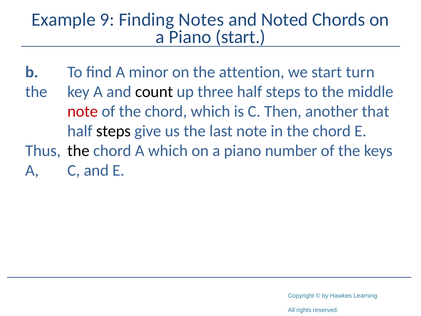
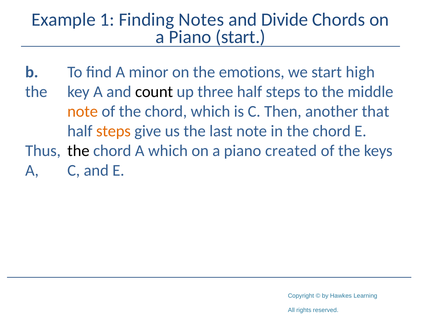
9: 9 -> 1 (107, 20)
Noted: Noted -> Divide (285, 20)
attention: attention -> emotions (252, 72)
turn: turn -> high (360, 72)
note colour: red -> orange (83, 111)
steps colour: black -> orange (113, 131)
number: number -> created (291, 151)
